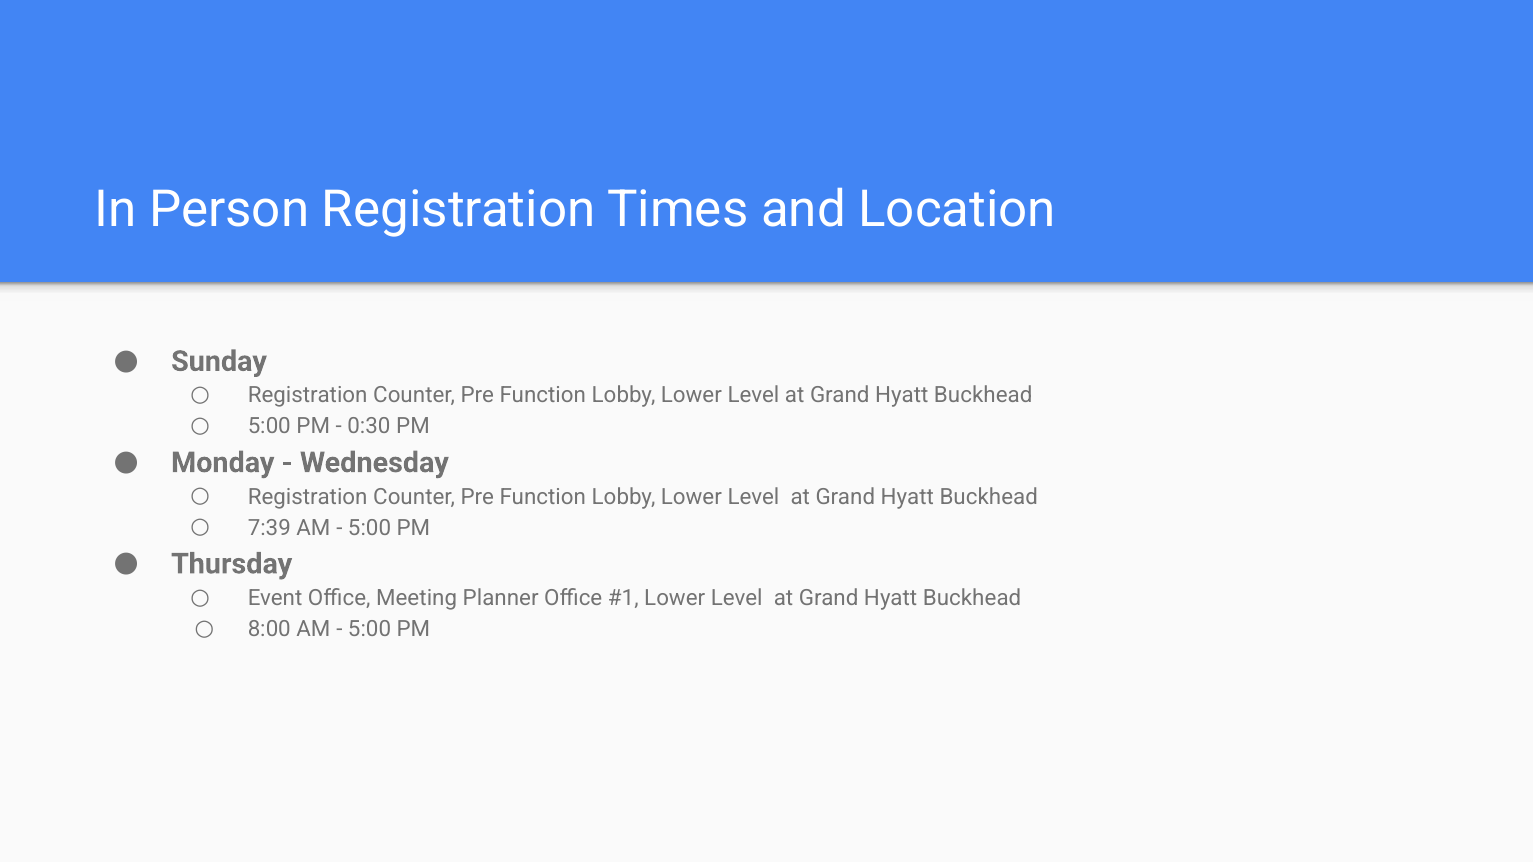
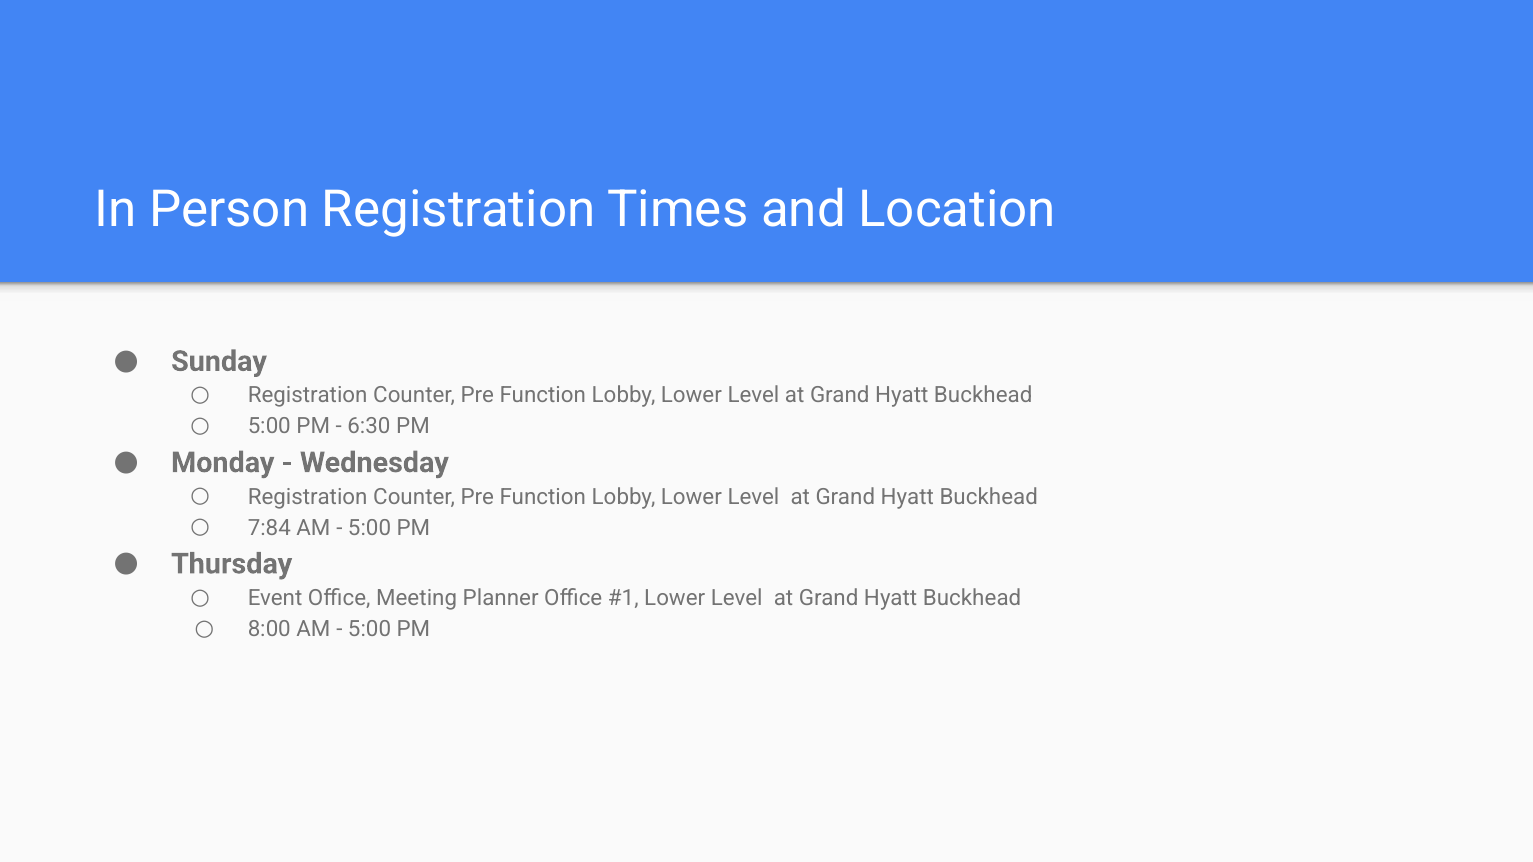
0:30: 0:30 -> 6:30 (369, 427)
7:39: 7:39 -> 7:84 (269, 528)
